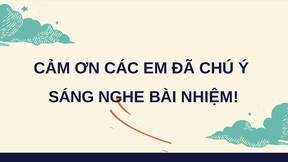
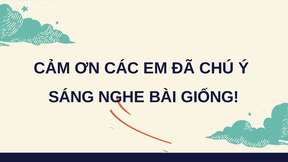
NHIỆM: NHIỆM -> GIỐNG (210, 97)
